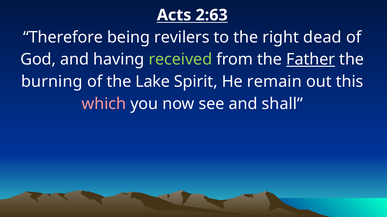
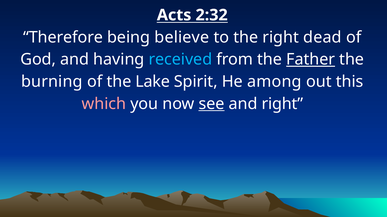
2:63: 2:63 -> 2:32 (212, 15)
revilers: revilers -> believe (182, 37)
received colour: light green -> light blue (180, 60)
remain: remain -> among (274, 82)
see underline: none -> present (212, 104)
and shall: shall -> right (282, 104)
